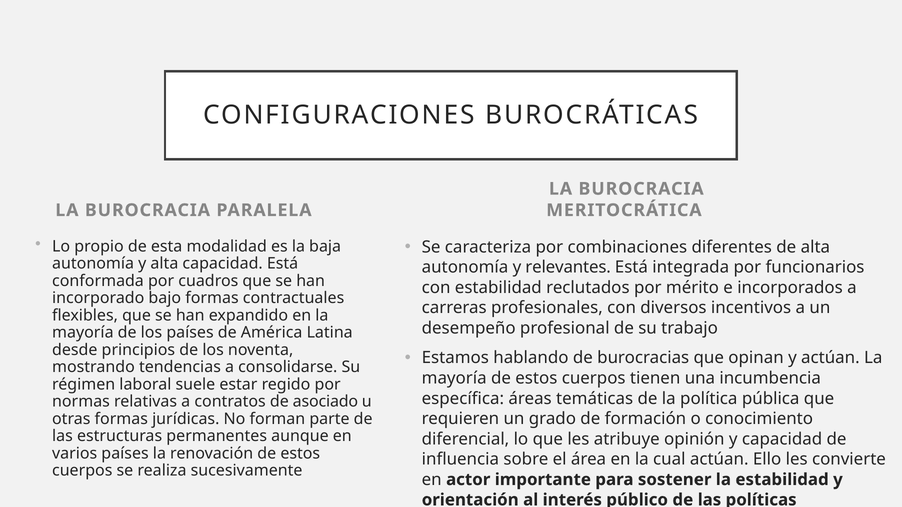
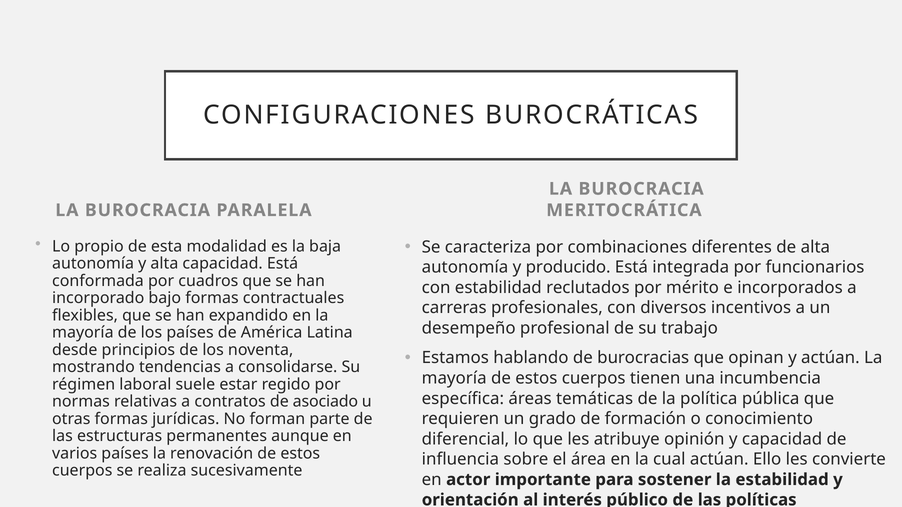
relevantes: relevantes -> producido (568, 268)
